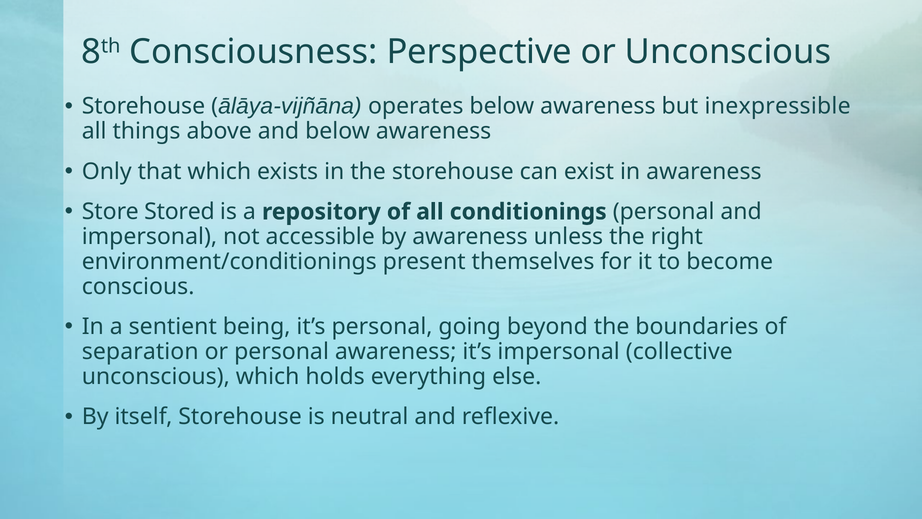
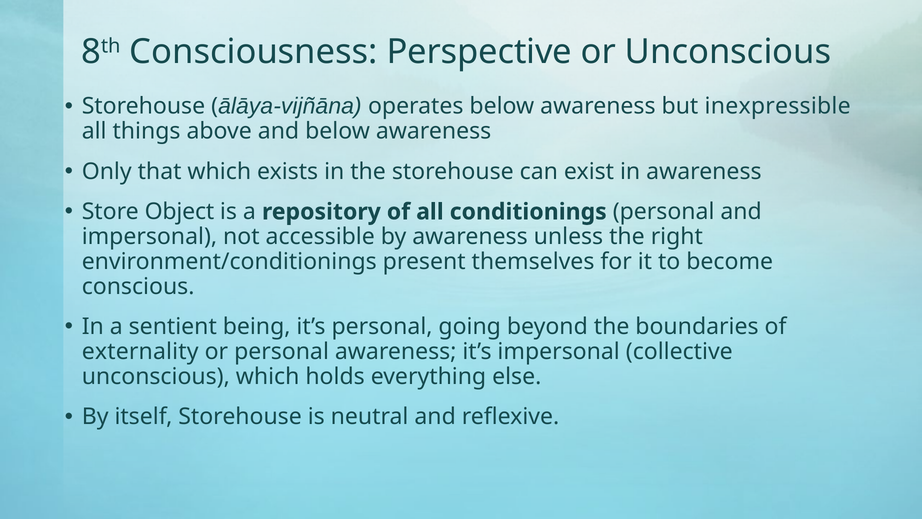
Stored: Stored -> Object (179, 212)
separation: separation -> externality (140, 351)
